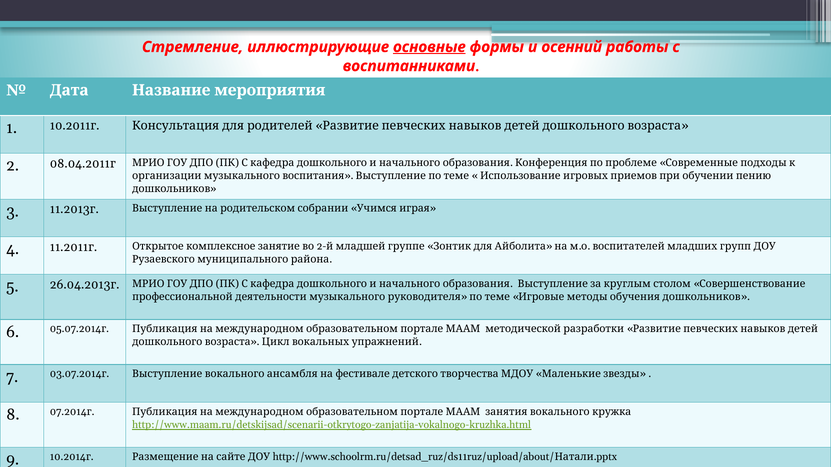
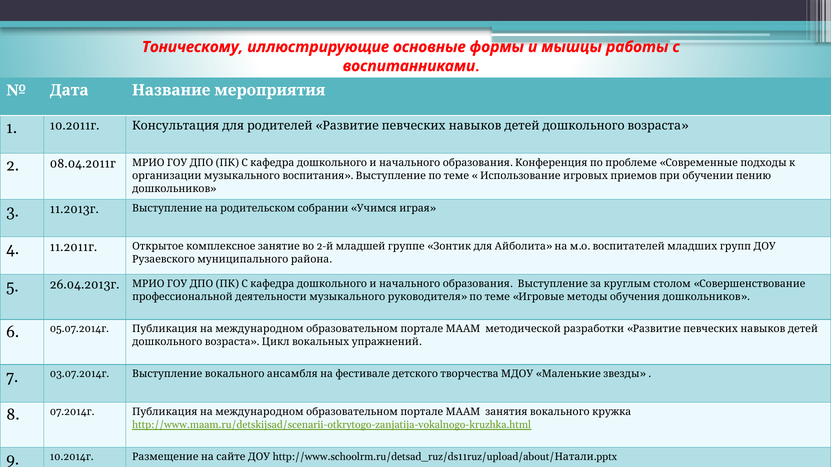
Стремление: Стремление -> Тоническому (193, 47)
основные underline: present -> none (429, 47)
осенний: осенний -> мышцы (572, 47)
